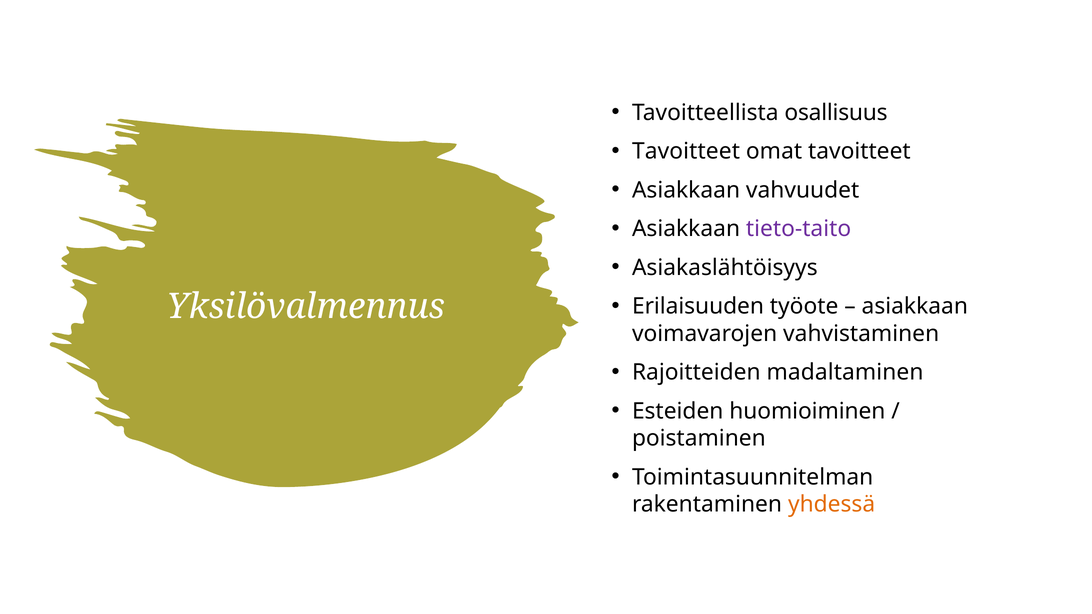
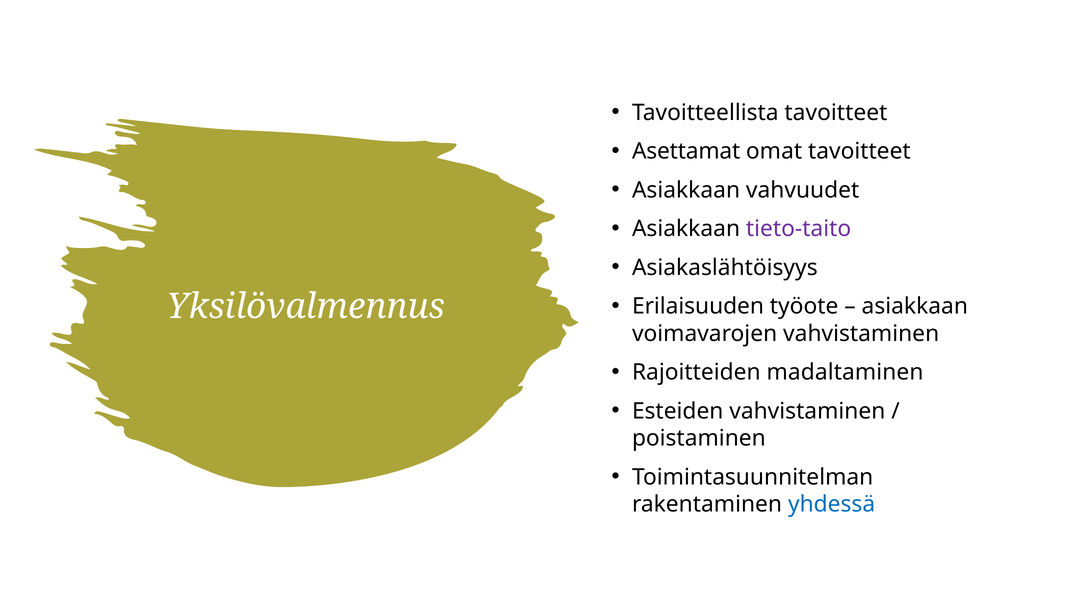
Tavoitteellista osallisuus: osallisuus -> tavoitteet (836, 113)
Tavoitteet: Tavoitteet -> Asettamat (686, 152)
Esteiden huomioiminen: huomioiminen -> vahvistaminen (807, 411)
yhdessä colour: orange -> blue (832, 505)
